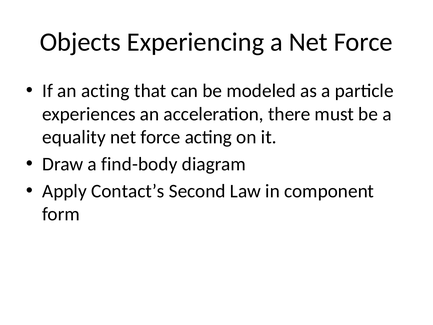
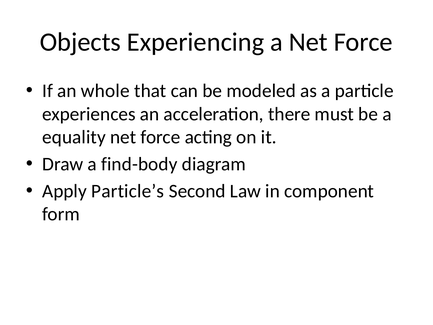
an acting: acting -> whole (105, 91)
Contact’s: Contact’s -> Particle’s (128, 191)
